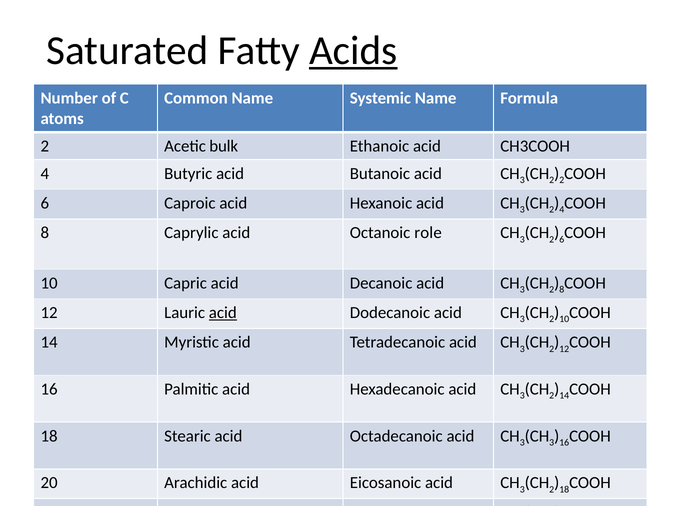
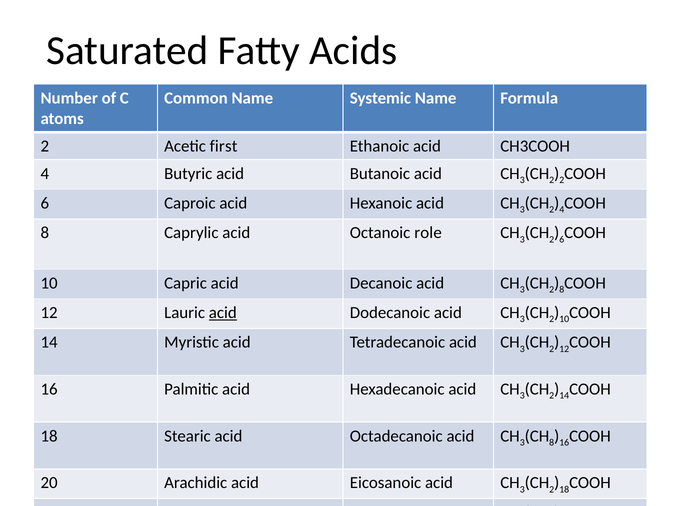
Acids underline: present -> none (353, 51)
bulk: bulk -> first (224, 146)
3: 3 -> 8 (552, 443)
